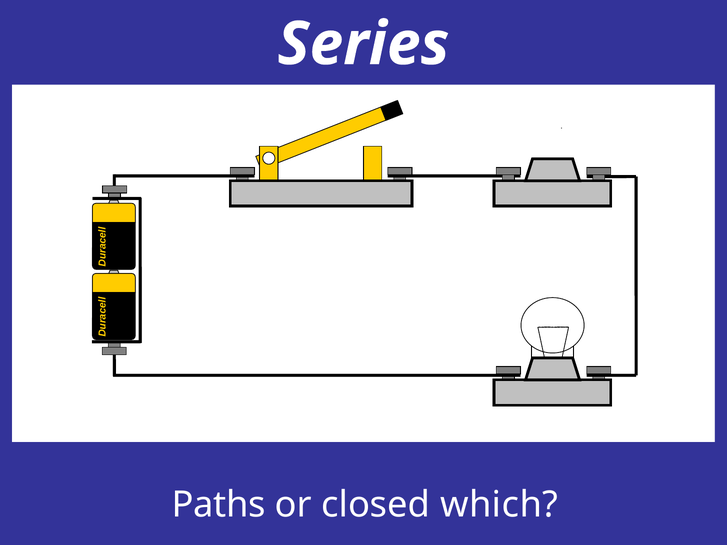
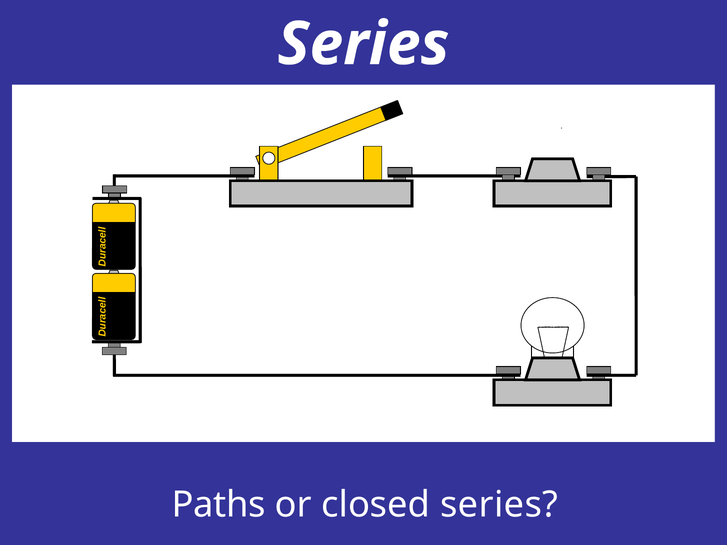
closed which: which -> series (499, 505)
